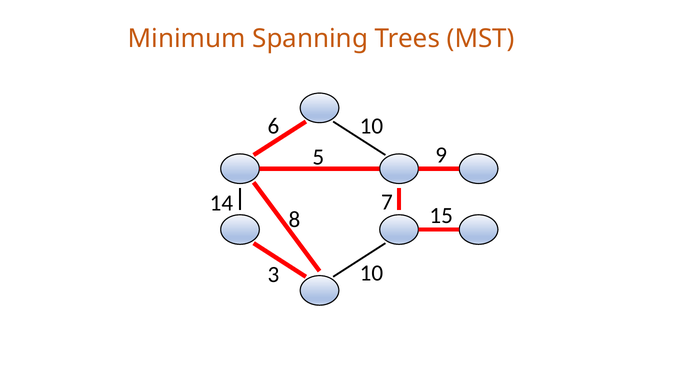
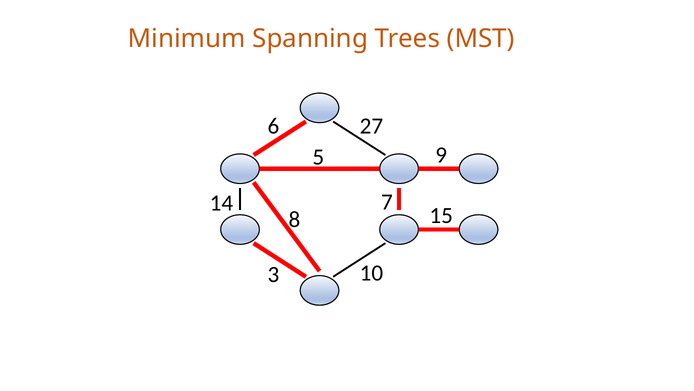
6 10: 10 -> 27 (371, 126)
